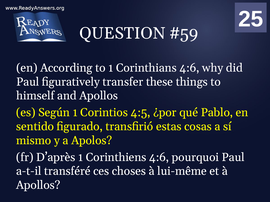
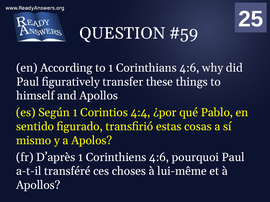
4:5: 4:5 -> 4:4 (141, 113)
